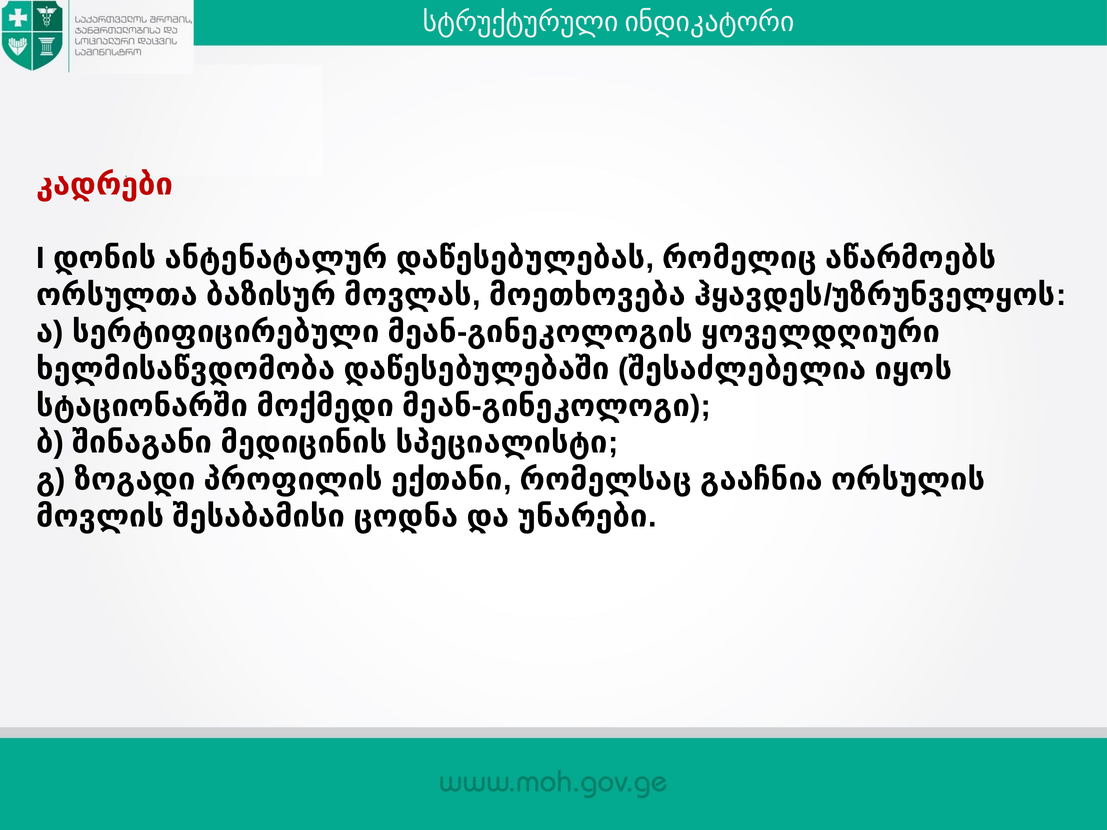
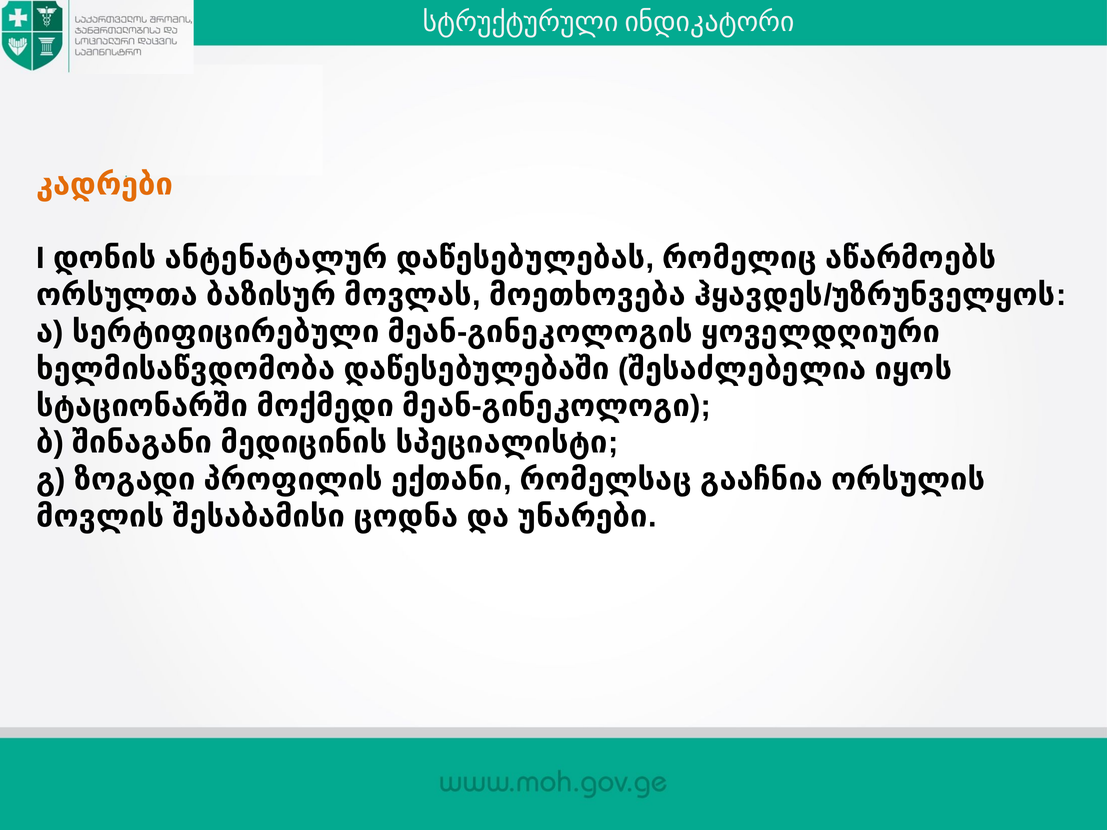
კადრები colour: red -> orange (105, 185)
